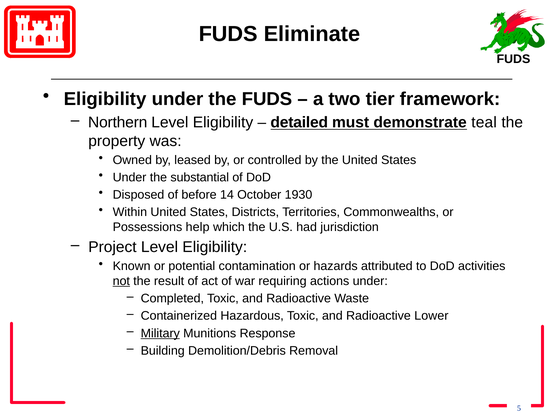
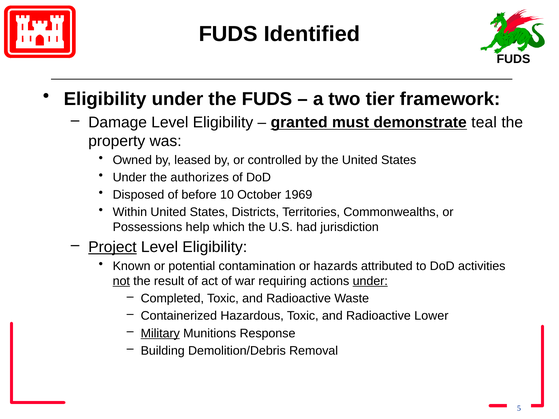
Eliminate: Eliminate -> Identified (312, 34)
Northern: Northern -> Damage (118, 123)
detailed: detailed -> granted (299, 123)
substantial: substantial -> authorizes (200, 178)
14: 14 -> 10 (227, 195)
1930: 1930 -> 1969 (298, 195)
Project underline: none -> present (112, 247)
under underline: none -> present (370, 281)
